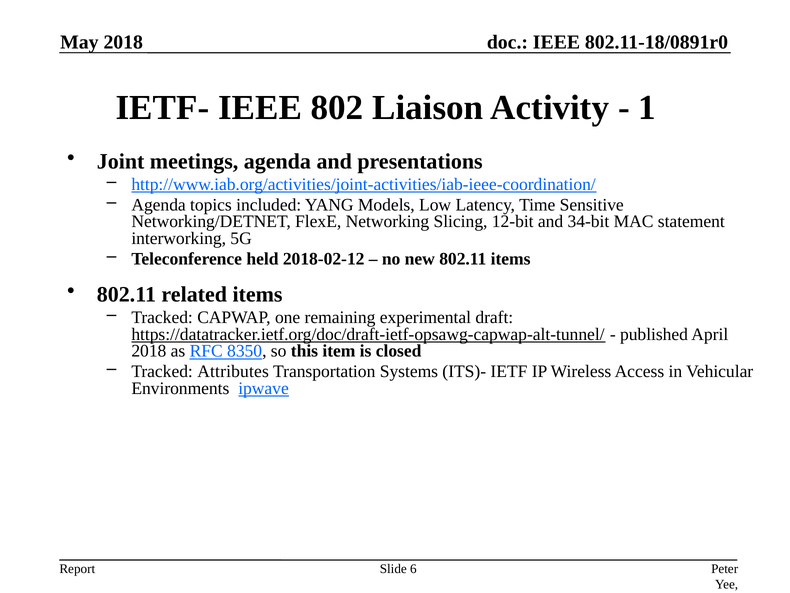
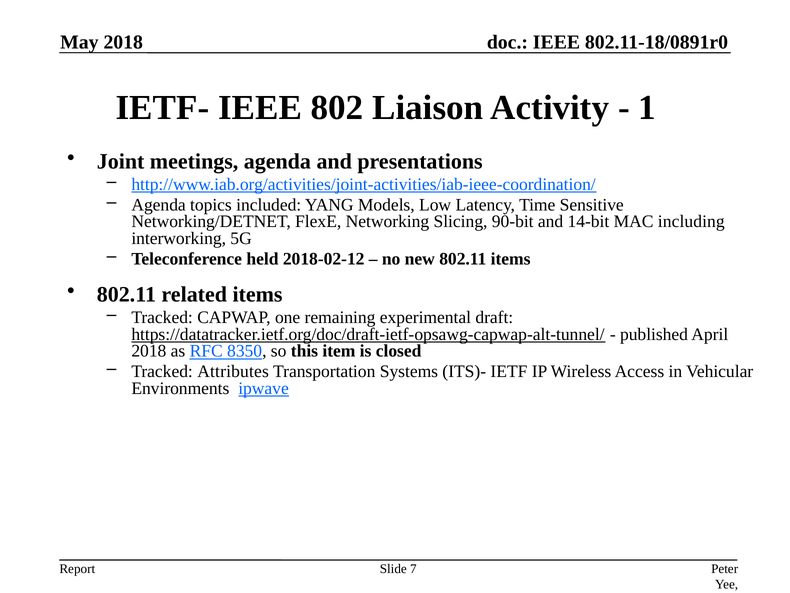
12-bit: 12-bit -> 90-bit (513, 221)
34-bit: 34-bit -> 14-bit (588, 221)
statement: statement -> including (691, 221)
6: 6 -> 7 (413, 568)
